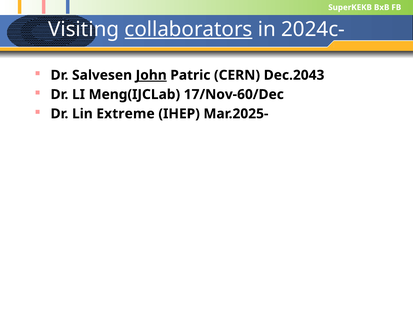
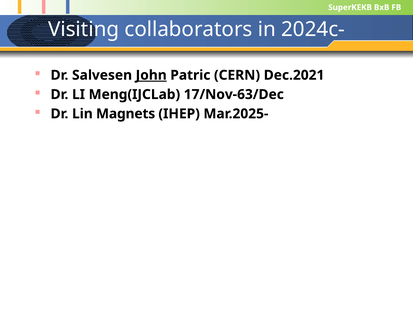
collaborators underline: present -> none (188, 29)
Dec.2043: Dec.2043 -> Dec.2021 (294, 75)
17/Nov-60/Dec: 17/Nov-60/Dec -> 17/Nov-63/Dec (234, 94)
Extreme: Extreme -> Magnets (126, 114)
